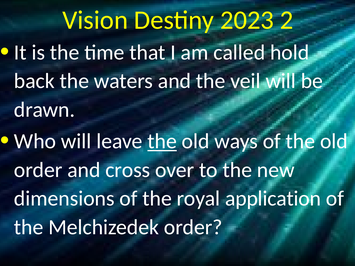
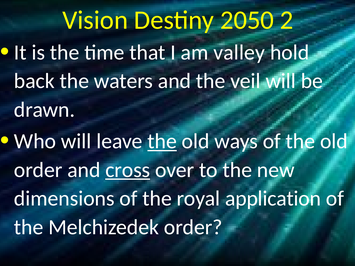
2023: 2023 -> 2050 (247, 20)
called: called -> valley (239, 52)
cross underline: none -> present (128, 170)
